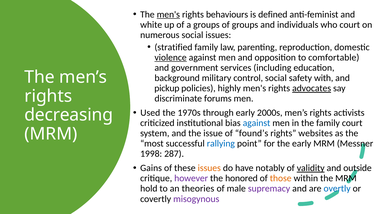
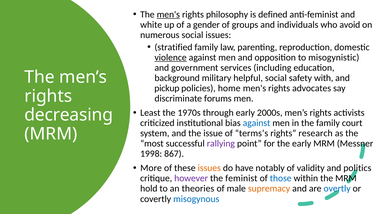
behaviours: behaviours -> philosophy (227, 14)
a groups: groups -> gender (206, 25)
who court: court -> avoid (350, 25)
comfortable: comfortable -> misogynistic (334, 58)
control: control -> helpful (248, 78)
highly: highly -> home (229, 88)
advocates underline: present -> none (312, 88)
Used: Used -> Least (150, 113)
found’s: found’s -> terms’s (252, 133)
websites: websites -> research (316, 133)
rallying colour: blue -> purple (221, 144)
287: 287 -> 867 (174, 154)
Gains: Gains -> More (151, 168)
validity underline: present -> none (311, 168)
outside: outside -> politics (357, 168)
honored: honored -> feminist (241, 179)
those colour: orange -> blue (281, 179)
supremacy colour: purple -> orange (269, 189)
misogynous colour: purple -> blue (196, 199)
